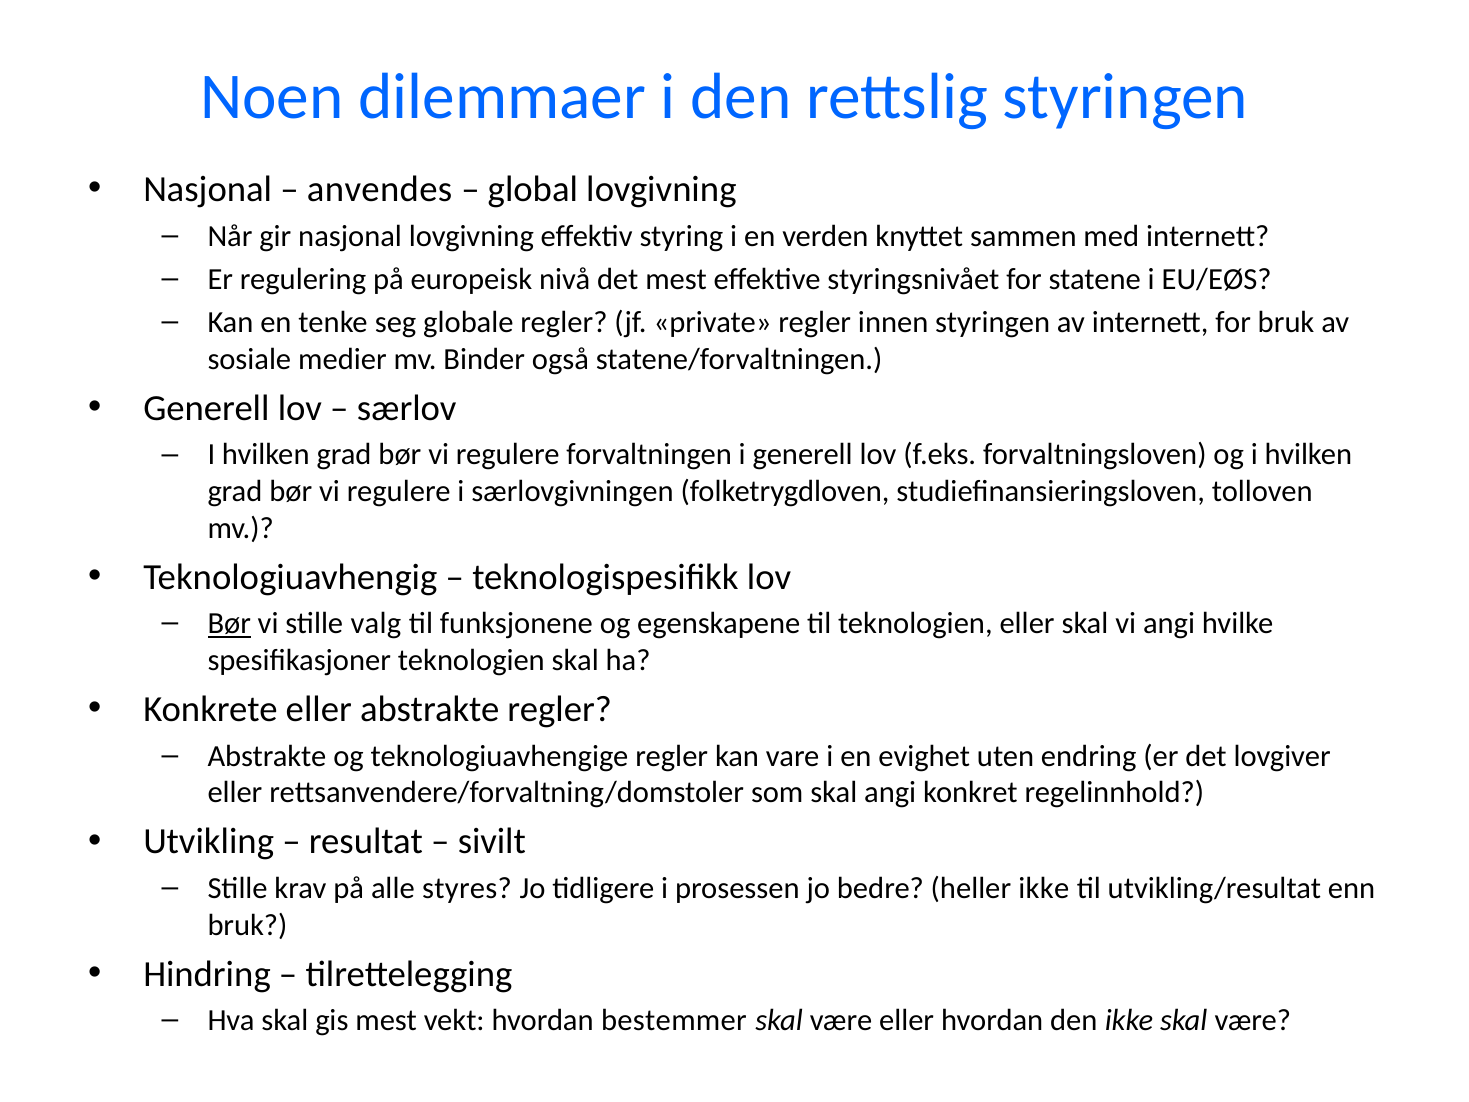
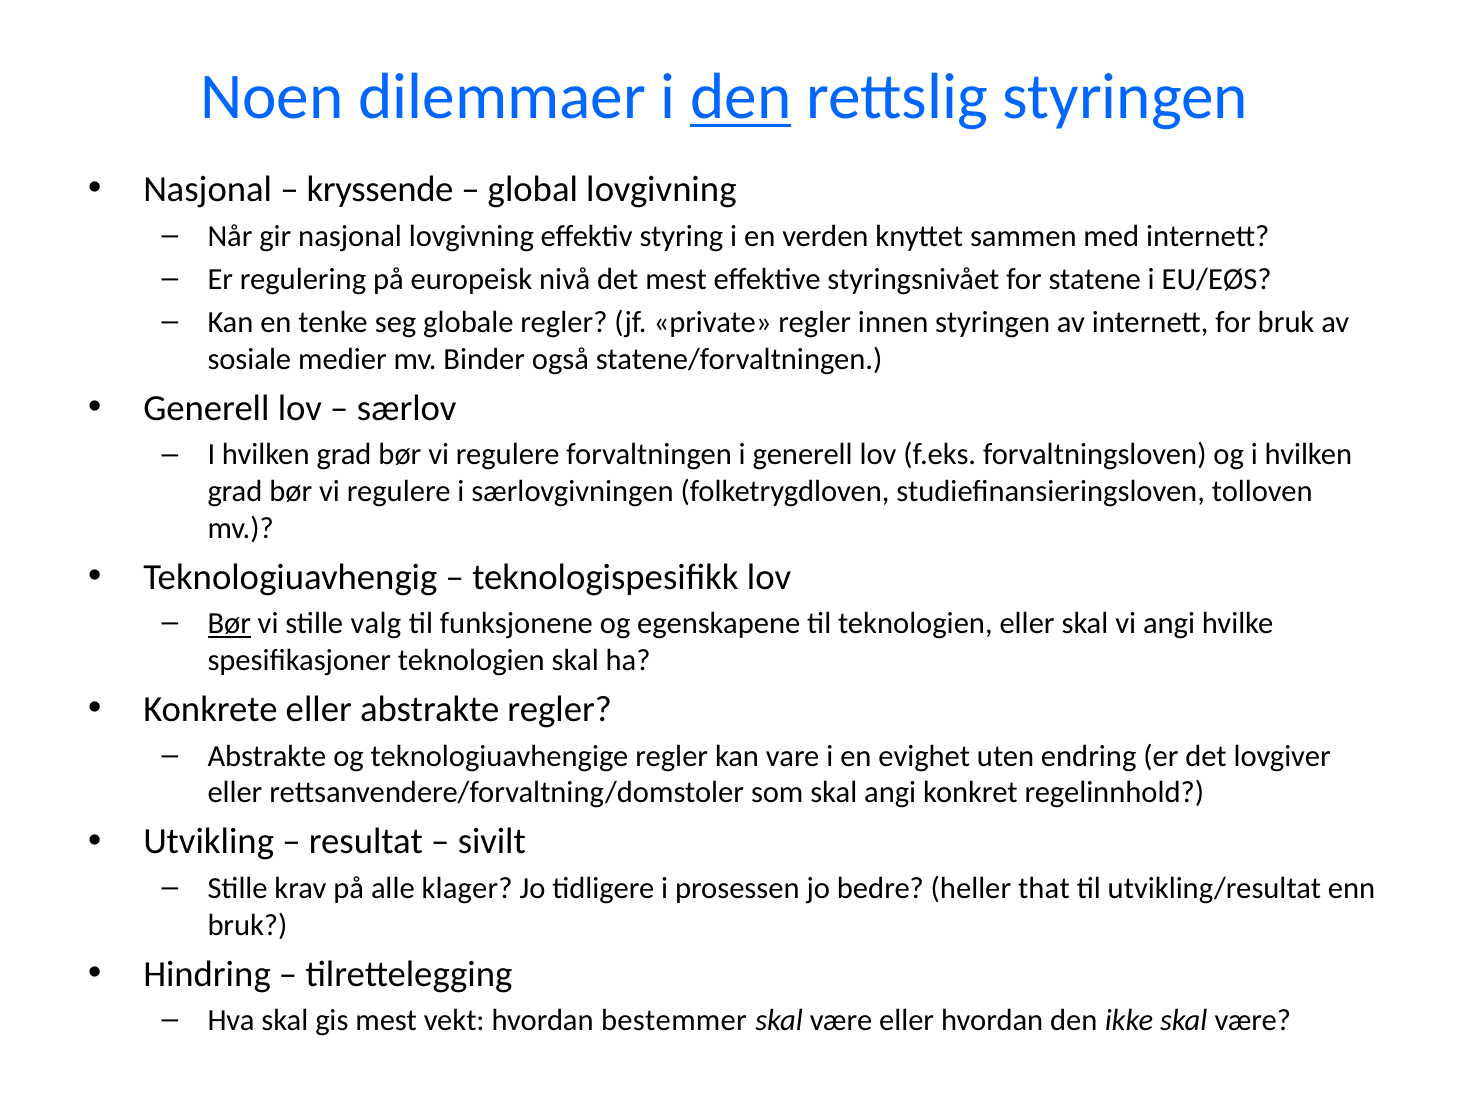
den underline: none -> present (741, 97)
anvendes: anvendes -> kryssende (380, 189)
styres: styres -> klager (467, 888)
heller ikke: ikke -> that (1044, 888)
